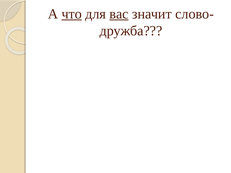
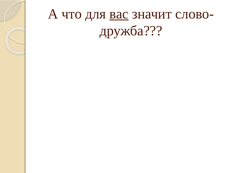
что underline: present -> none (72, 14)
